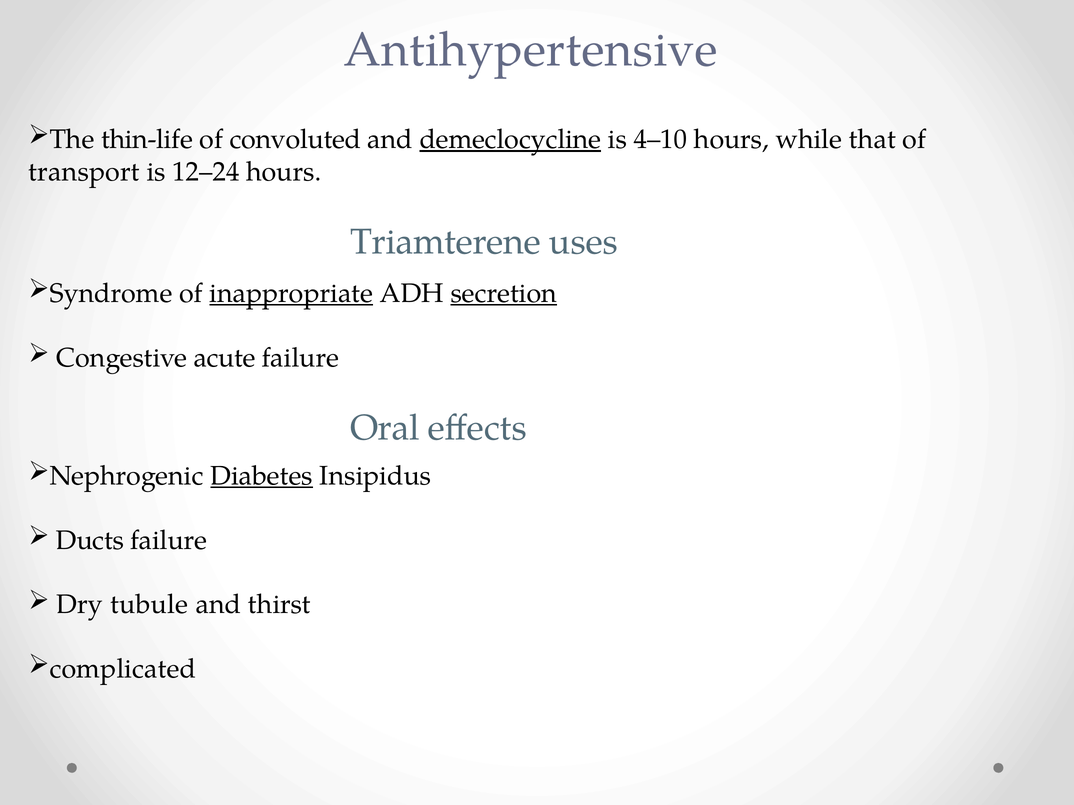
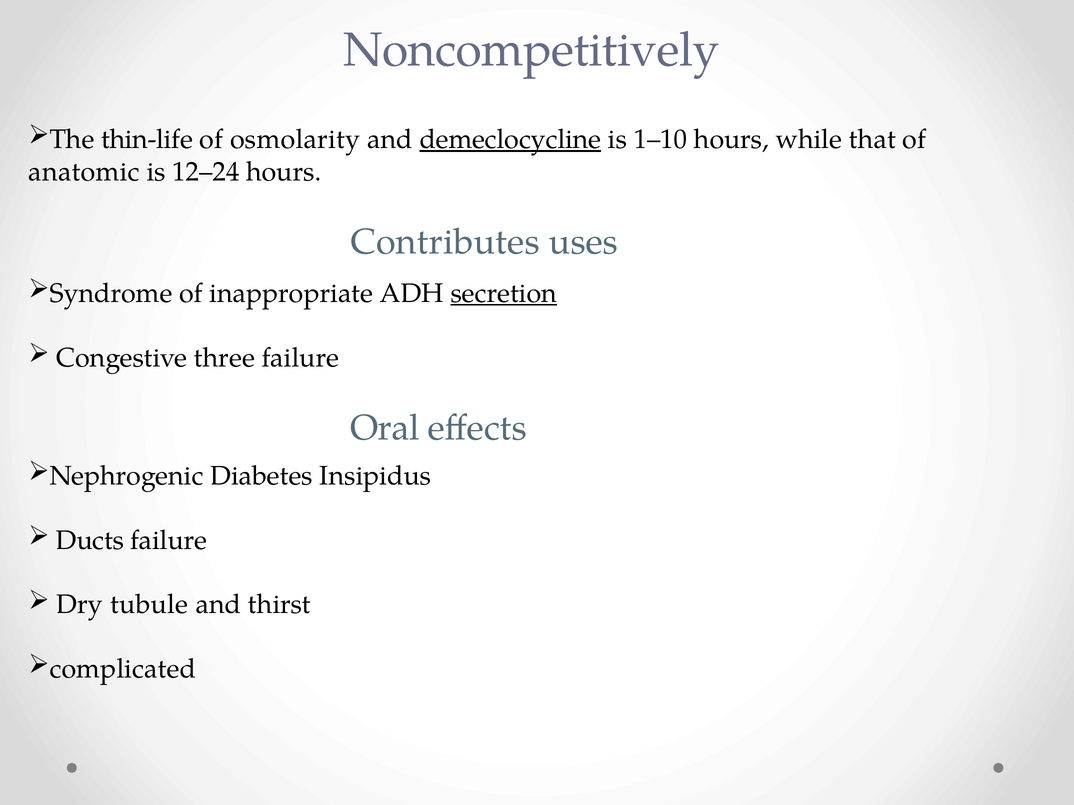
Antihypertensive: Antihypertensive -> Noncompetitively (531, 50)
convoluted: convoluted -> osmolarity (295, 140)
4–10: 4–10 -> 1–10 (660, 140)
transport: transport -> anatomic (84, 172)
Triamterene: Triamterene -> Contributes (445, 242)
inappropriate underline: present -> none (291, 294)
acute: acute -> three (224, 358)
Diabetes underline: present -> none (262, 476)
